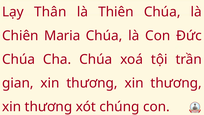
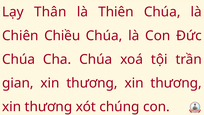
Maria: Maria -> Chiều (62, 36)
